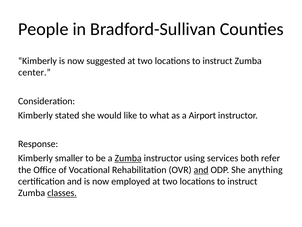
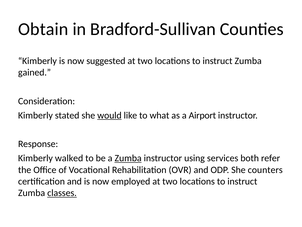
People: People -> Obtain (43, 29)
center: center -> gained (35, 72)
would underline: none -> present (109, 115)
smaller: smaller -> walked (69, 158)
and underline: present -> none (201, 169)
anything: anything -> counters (265, 169)
